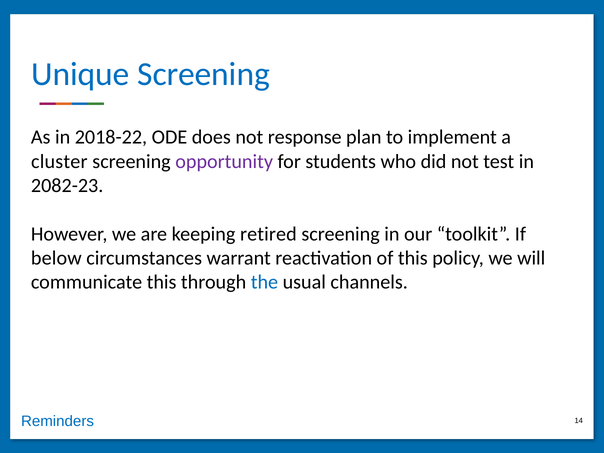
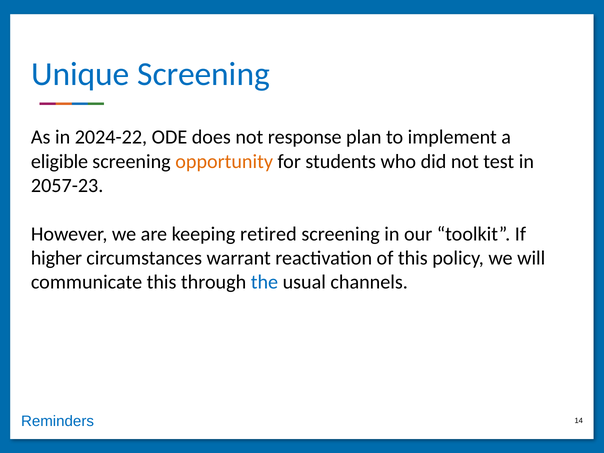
2018-22: 2018-22 -> 2024-22 (111, 137)
cluster: cluster -> eligible (60, 161)
opportunity colour: purple -> orange (224, 161)
2082-23: 2082-23 -> 2057-23 (67, 186)
below: below -> higher (56, 258)
